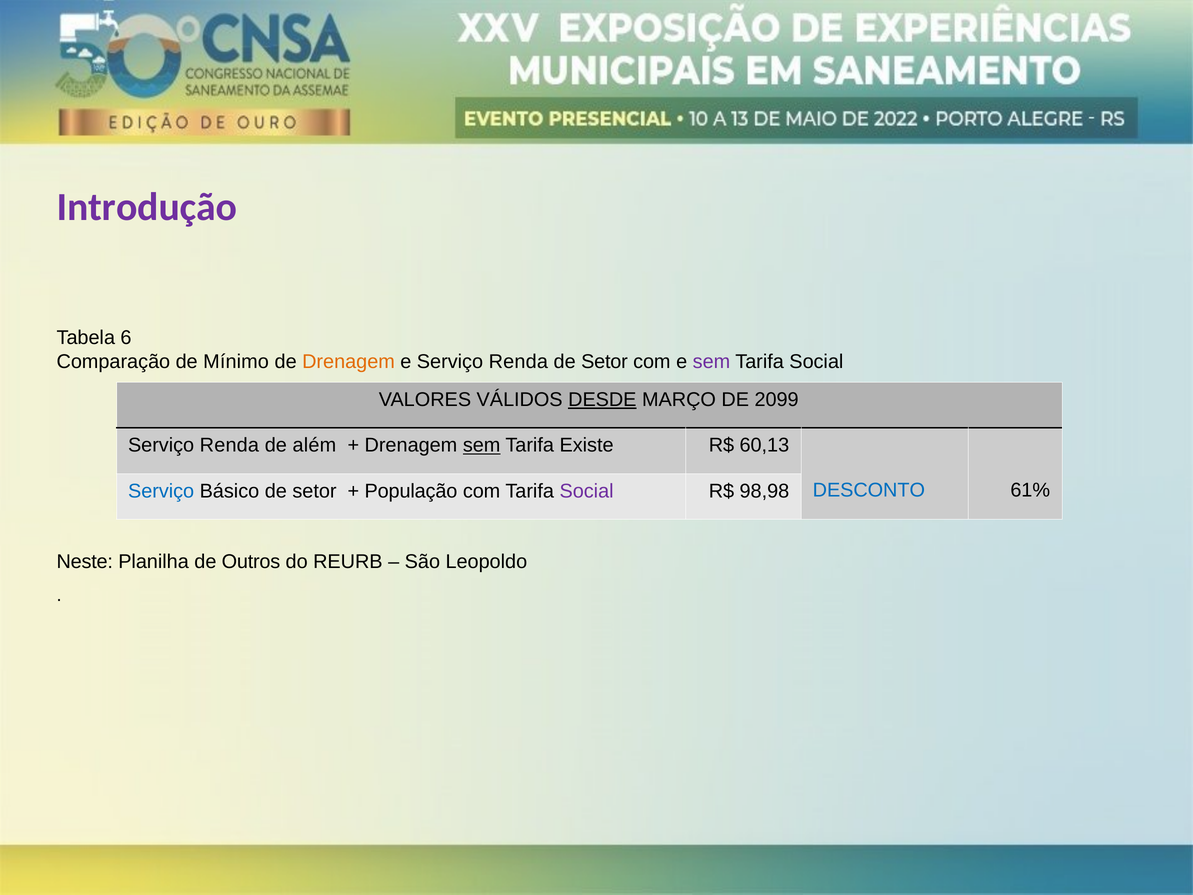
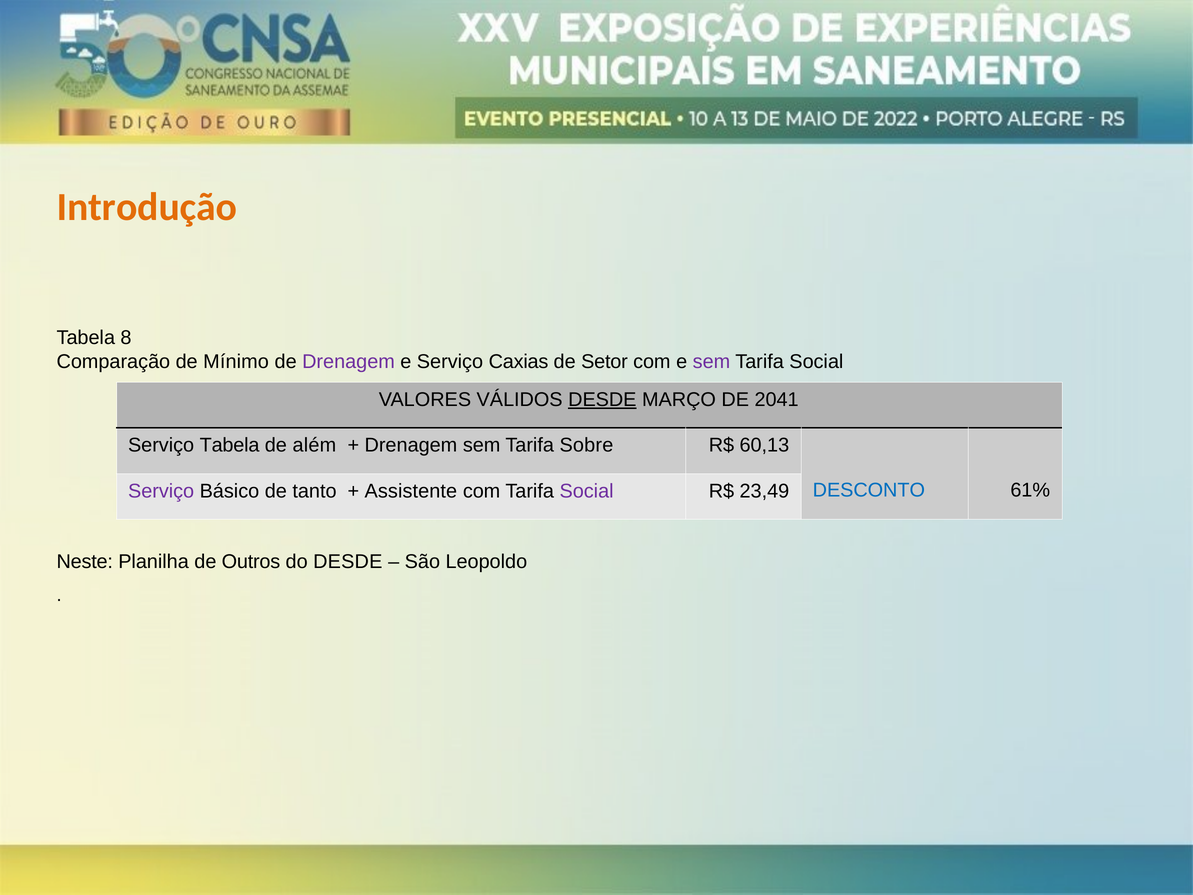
Introdução colour: purple -> orange (147, 207)
6: 6 -> 8 (126, 338)
Drenagem colour: orange -> purple (348, 361)
e Serviço Renda: Renda -> Caxias (519, 361)
2099: 2099 -> 2041 (777, 400)
Renda: Renda -> Tabela (230, 445)
sem underline: present -> none (482, 445)
Existe: Existe -> Sobre (586, 445)
Serviço colour: blue -> purple (161, 491)
Básico de setor: setor -> tanto (314, 491)
População: População -> Assistente (411, 491)
98,98: 98,98 -> 23,49 (764, 491)
do REURB: REURB -> DESDE (348, 562)
